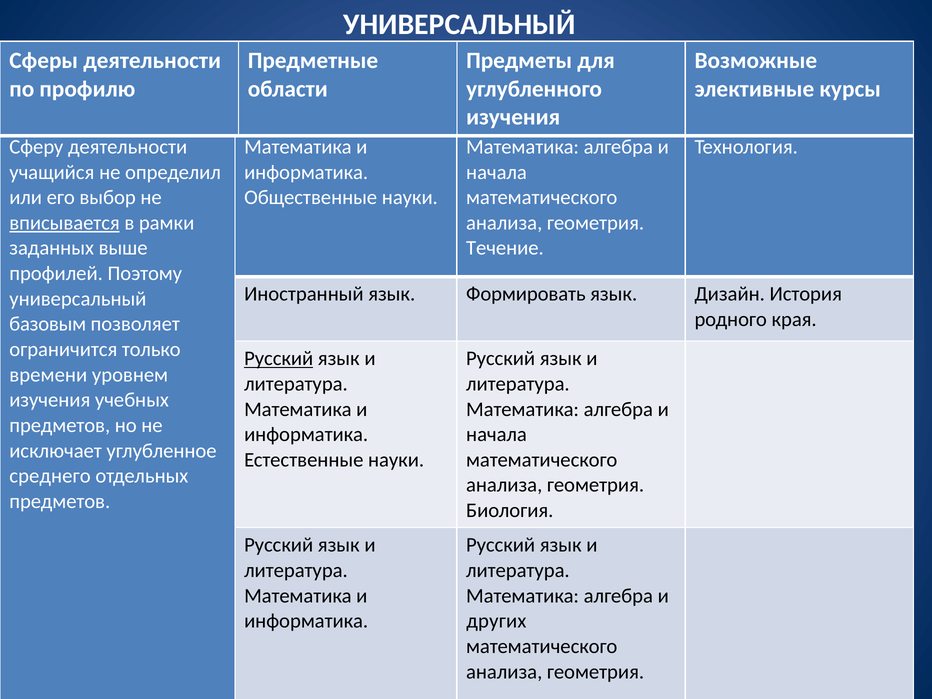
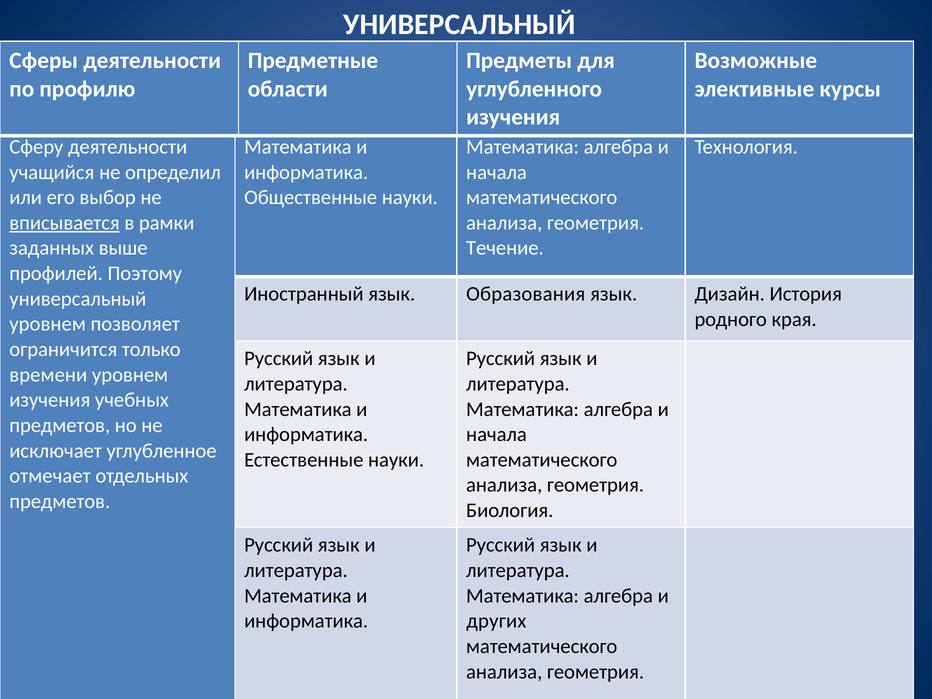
Формировать: Формировать -> Образования (526, 294)
базовым: базовым -> уровнем (48, 324)
Русский underline: present -> none (279, 359)
среднего: среднего -> отмечает (50, 476)
